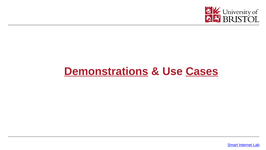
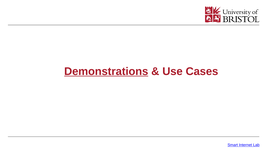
Cases underline: present -> none (202, 71)
